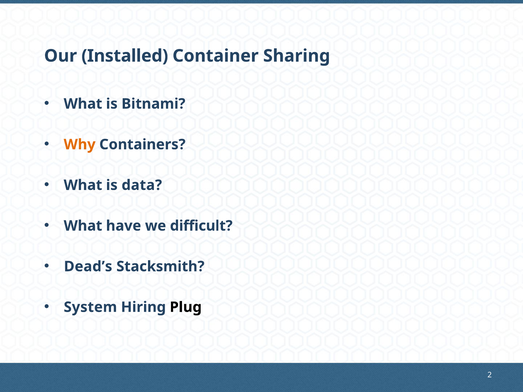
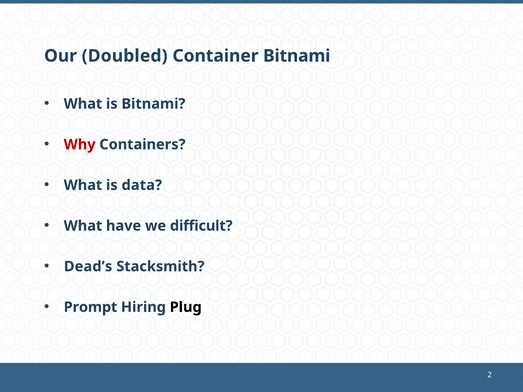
Installed: Installed -> Doubled (125, 56)
Container Sharing: Sharing -> Bitnami (297, 56)
Why colour: orange -> red (80, 145)
System: System -> Prompt (90, 307)
